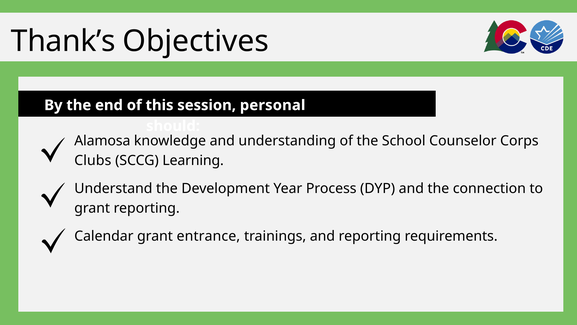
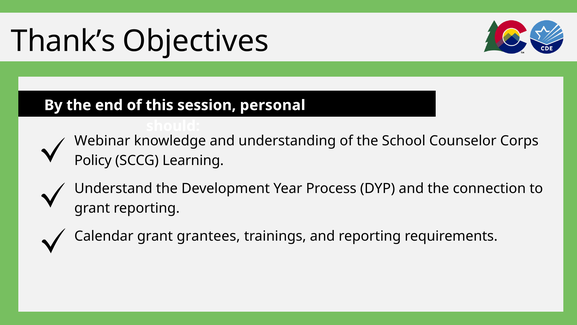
Alamosa: Alamosa -> Webinar (102, 141)
Clubs: Clubs -> Policy (93, 160)
entrance: entrance -> grantees (208, 236)
